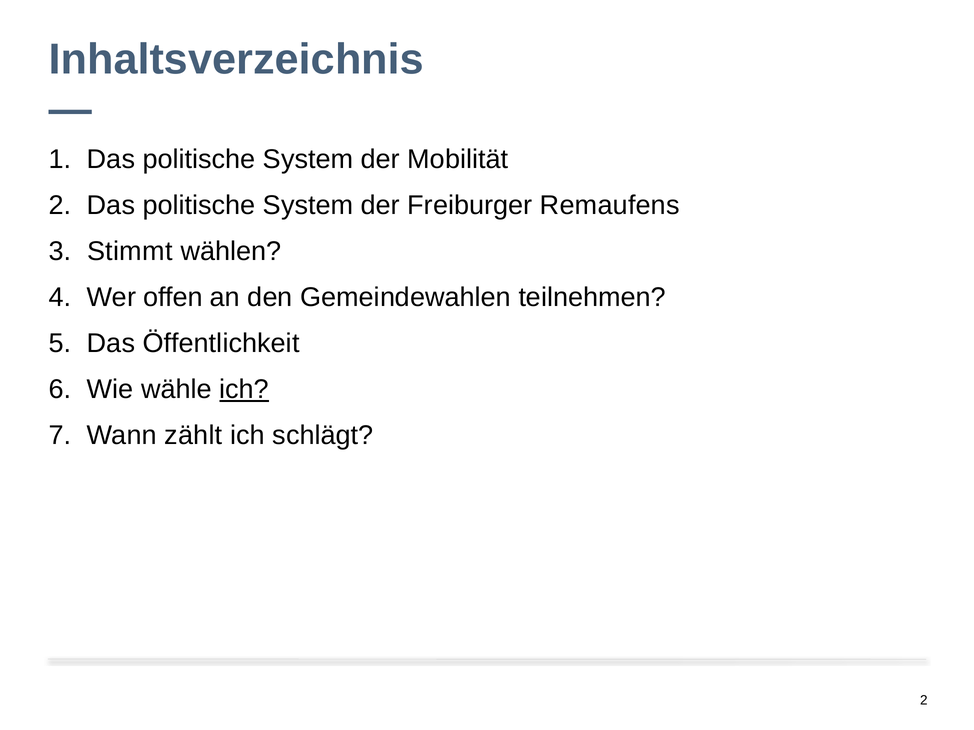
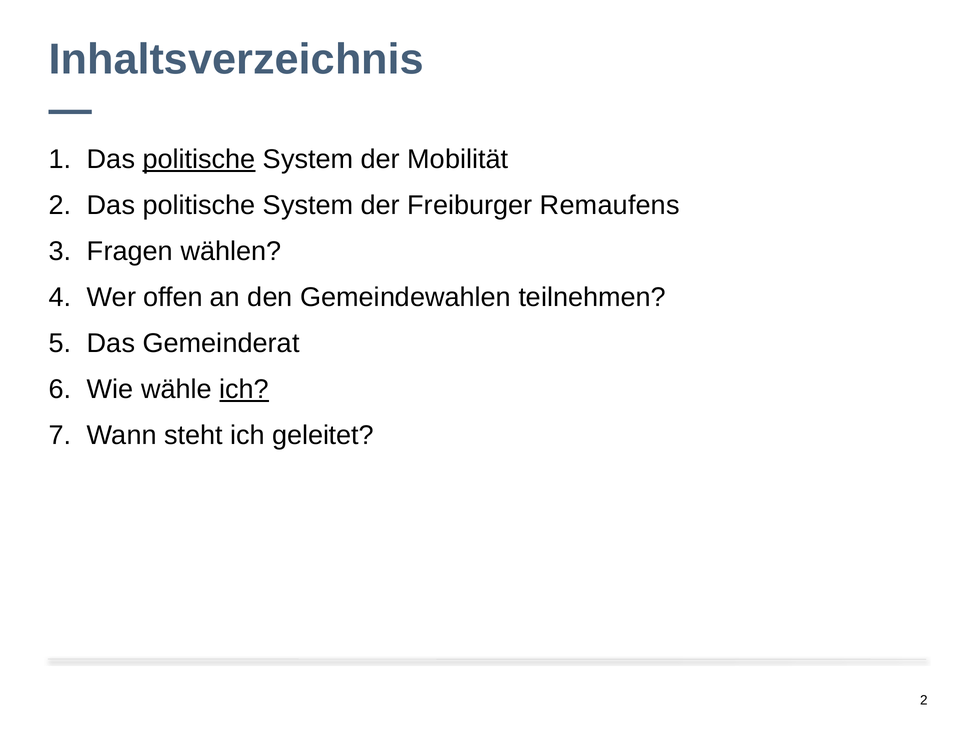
politische underline: none -> present (199, 160)
Stimmt: Stimmt -> Fragen (130, 252)
Öffentlichkeit: Öffentlichkeit -> Gemeinderat (221, 344)
zählt: zählt -> steht (193, 436)
schlägt: schlägt -> geleitet (323, 436)
